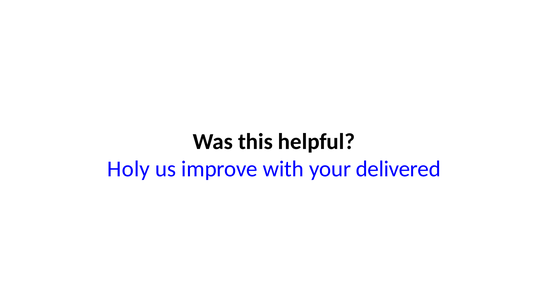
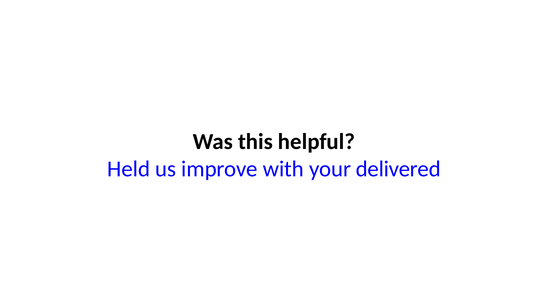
Holy: Holy -> Held (129, 169)
